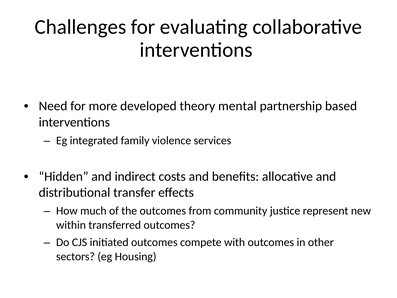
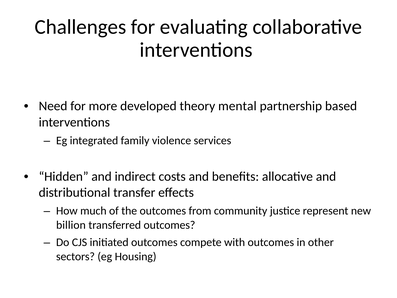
within: within -> billion (71, 225)
